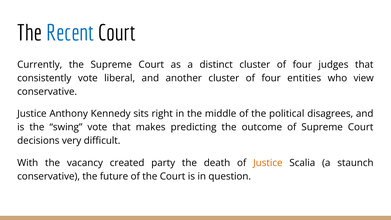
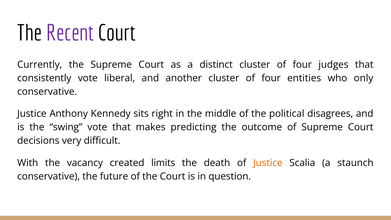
Recent colour: blue -> purple (70, 33)
view: view -> only (364, 78)
party: party -> limits (163, 163)
